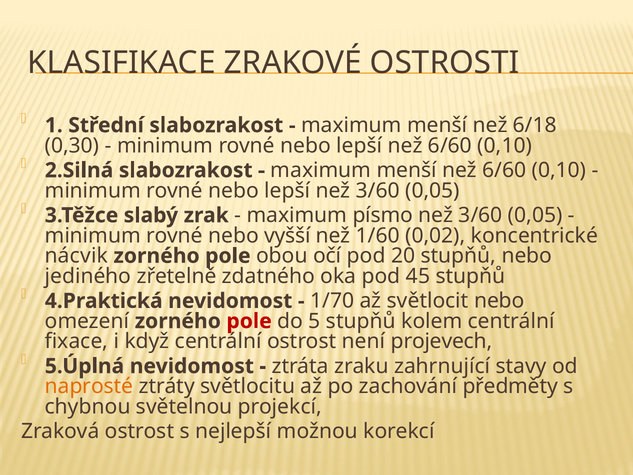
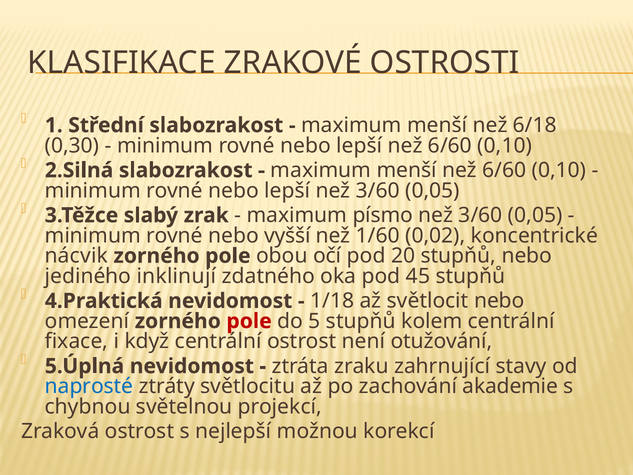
zřetelně: zřetelně -> inklinují (176, 276)
1/70: 1/70 -> 1/18 (332, 301)
projevech: projevech -> otužování (441, 341)
naprosté colour: orange -> blue (89, 386)
předměty: předměty -> akademie (510, 386)
